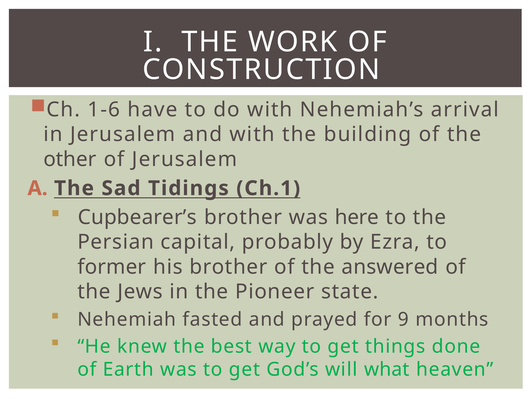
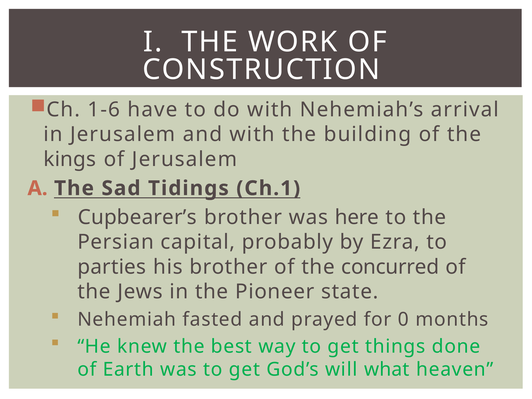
other: other -> kings (70, 159)
former: former -> parties (112, 267)
answered: answered -> concurred (390, 267)
9: 9 -> 0 (403, 319)
